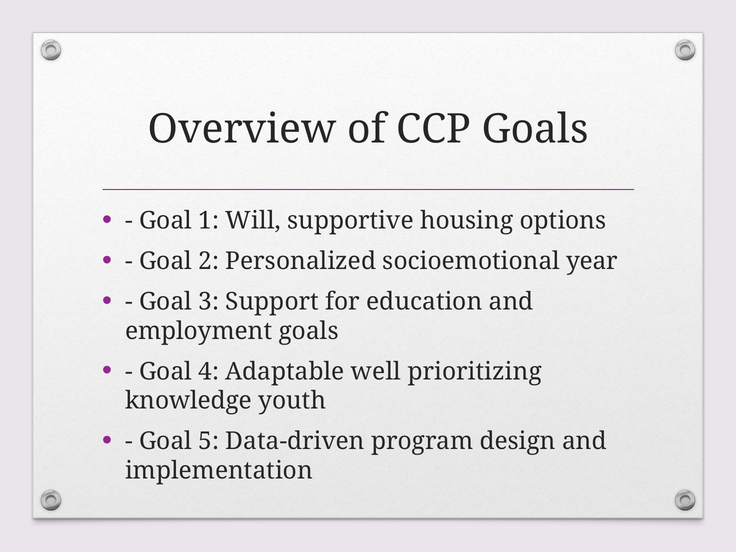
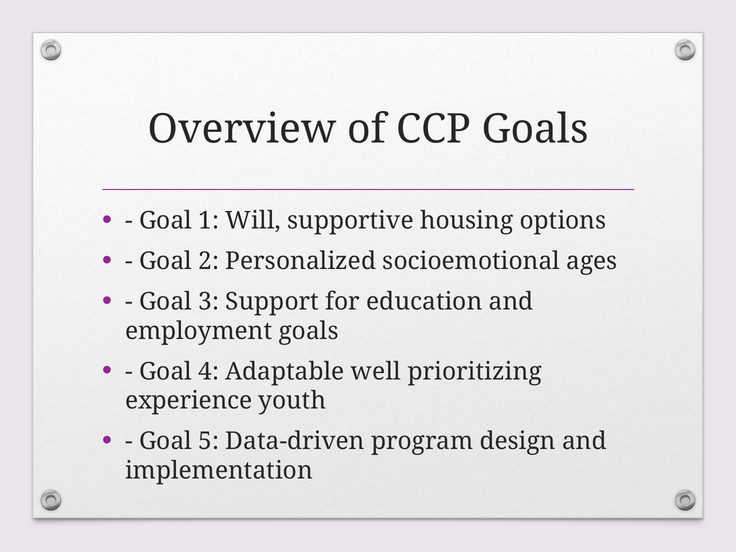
year: year -> ages (592, 261)
knowledge: knowledge -> experience (189, 401)
